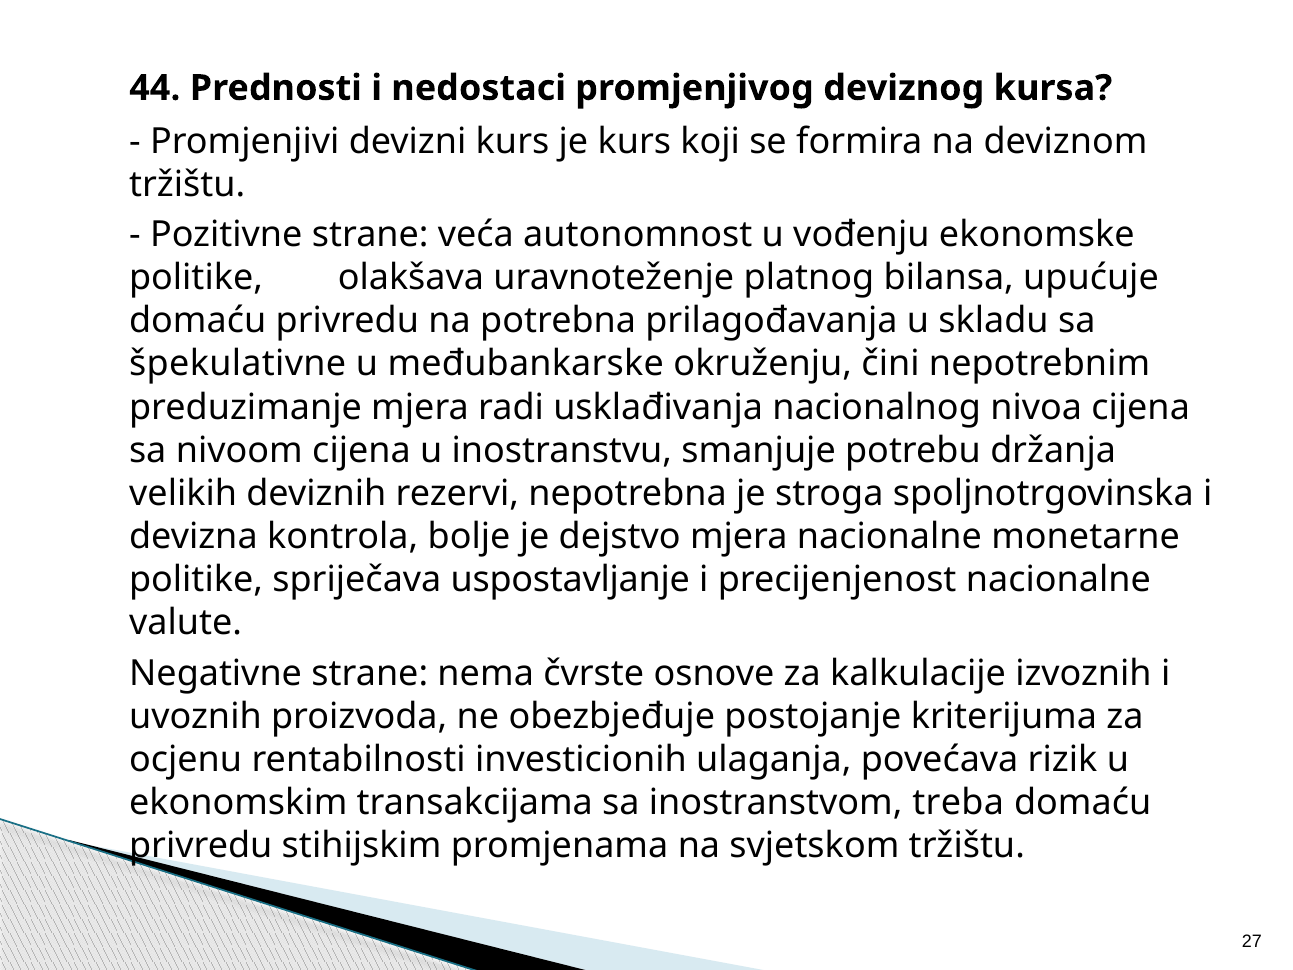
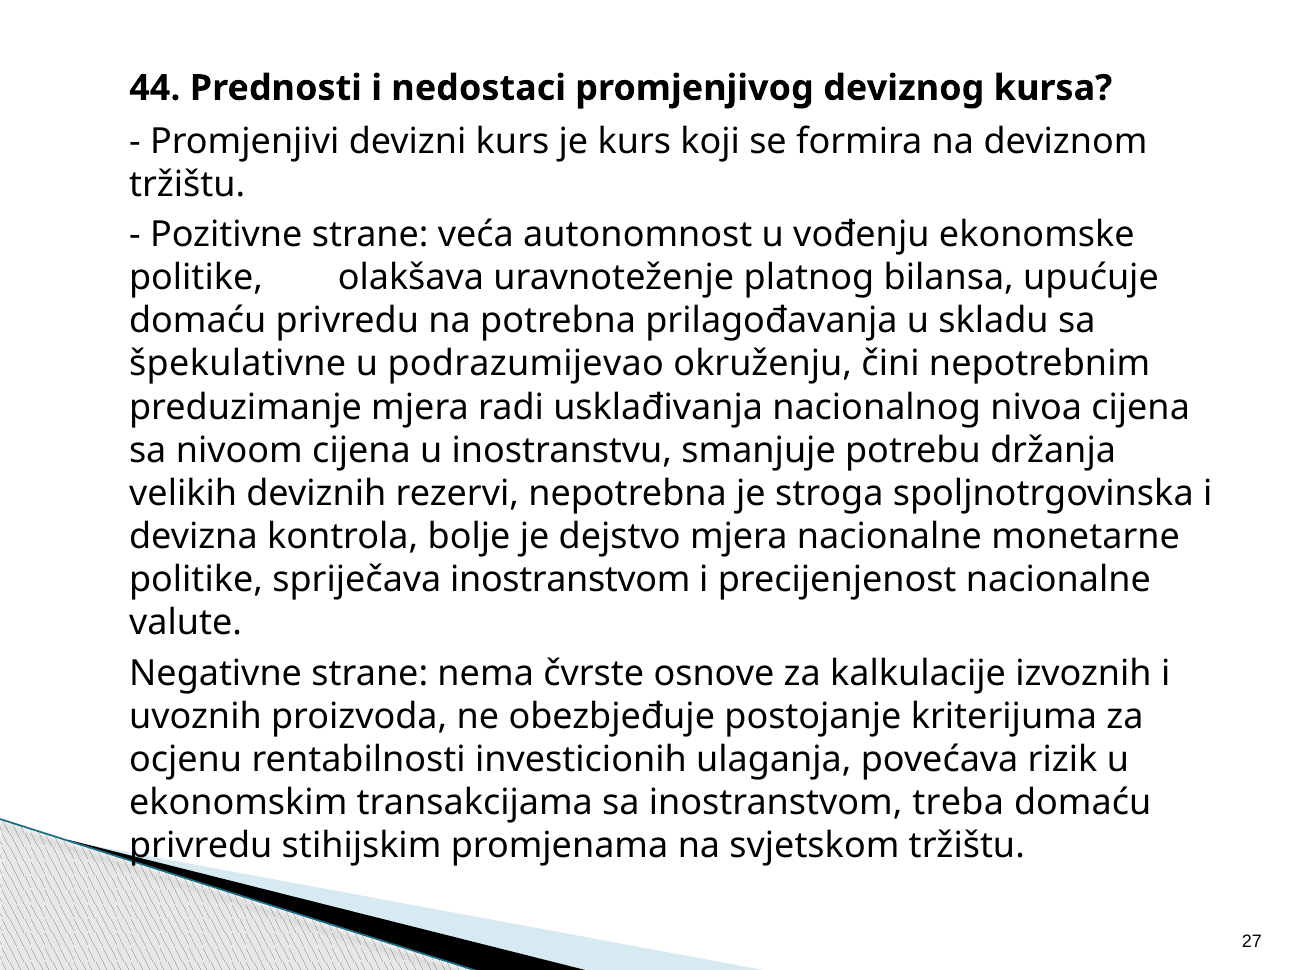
međubankarske: međubankarske -> podrazumijevao (526, 364)
spriječava uspostavljanje: uspostavljanje -> inostranstvom (570, 580)
